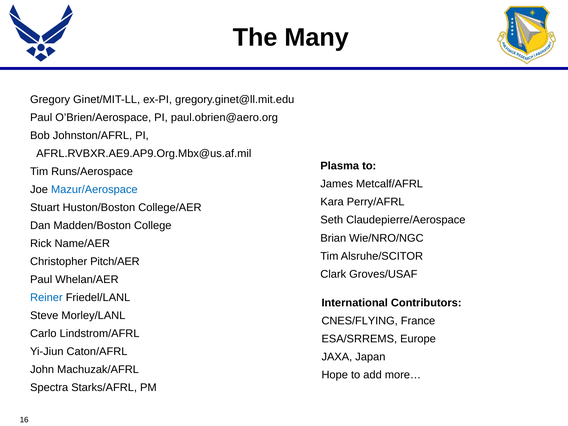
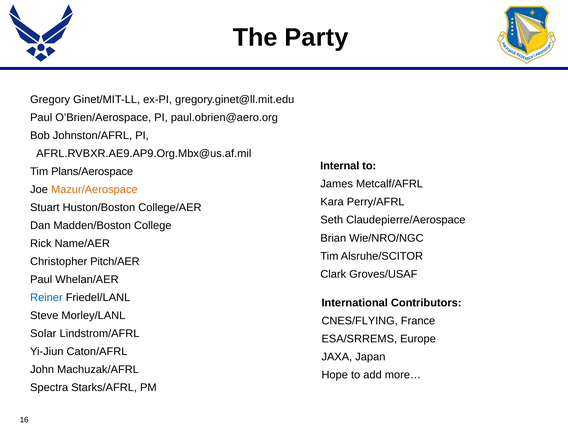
Many: Many -> Party (317, 37)
Plasma: Plasma -> Internal (340, 166)
Runs/Aerospace: Runs/Aerospace -> Plans/Aerospace (92, 171)
Mazur/Aerospace colour: blue -> orange (94, 189)
Carlo: Carlo -> Solar (43, 333)
